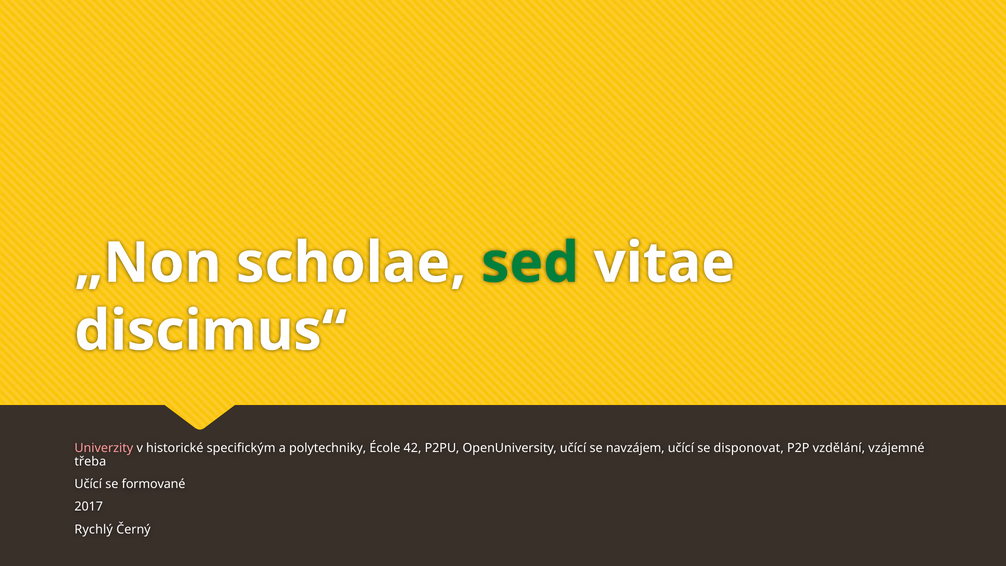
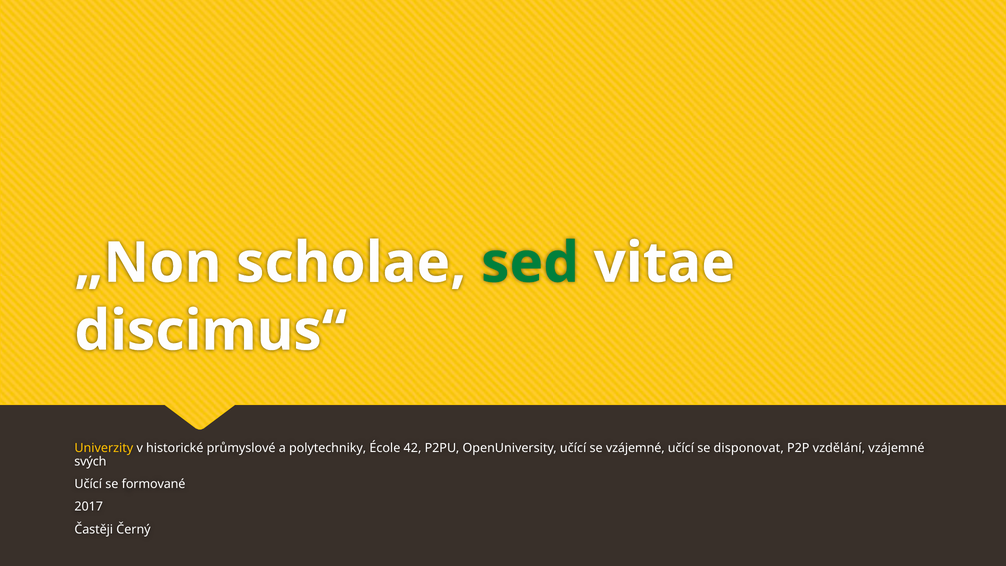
Univerzity colour: pink -> yellow (104, 448)
specifickým: specifickým -> průmyslové (241, 448)
se navzájem: navzájem -> vzájemné (635, 448)
třeba: třeba -> svých (90, 462)
Rychlý: Rychlý -> Častěji (94, 529)
